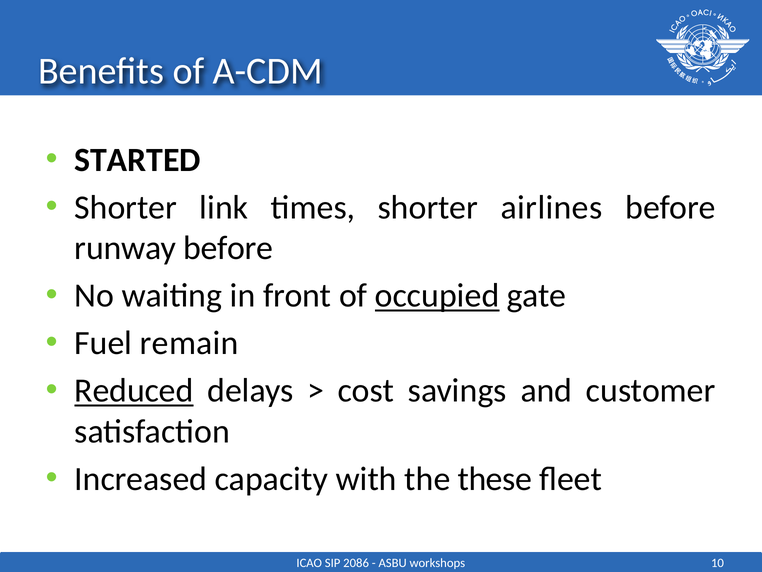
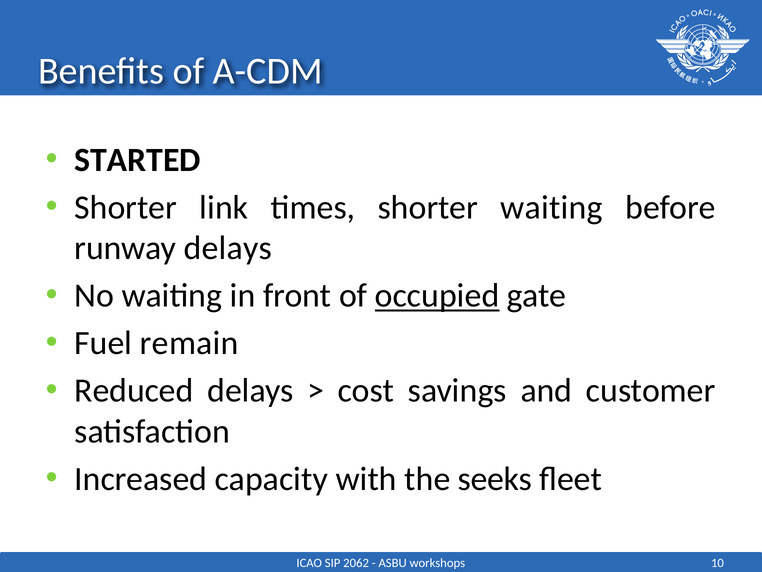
shorter airlines: airlines -> waiting (552, 207)
runway before: before -> delays (228, 248)
Reduced underline: present -> none (134, 390)
these: these -> seeks (495, 479)
2086: 2086 -> 2062 (356, 563)
